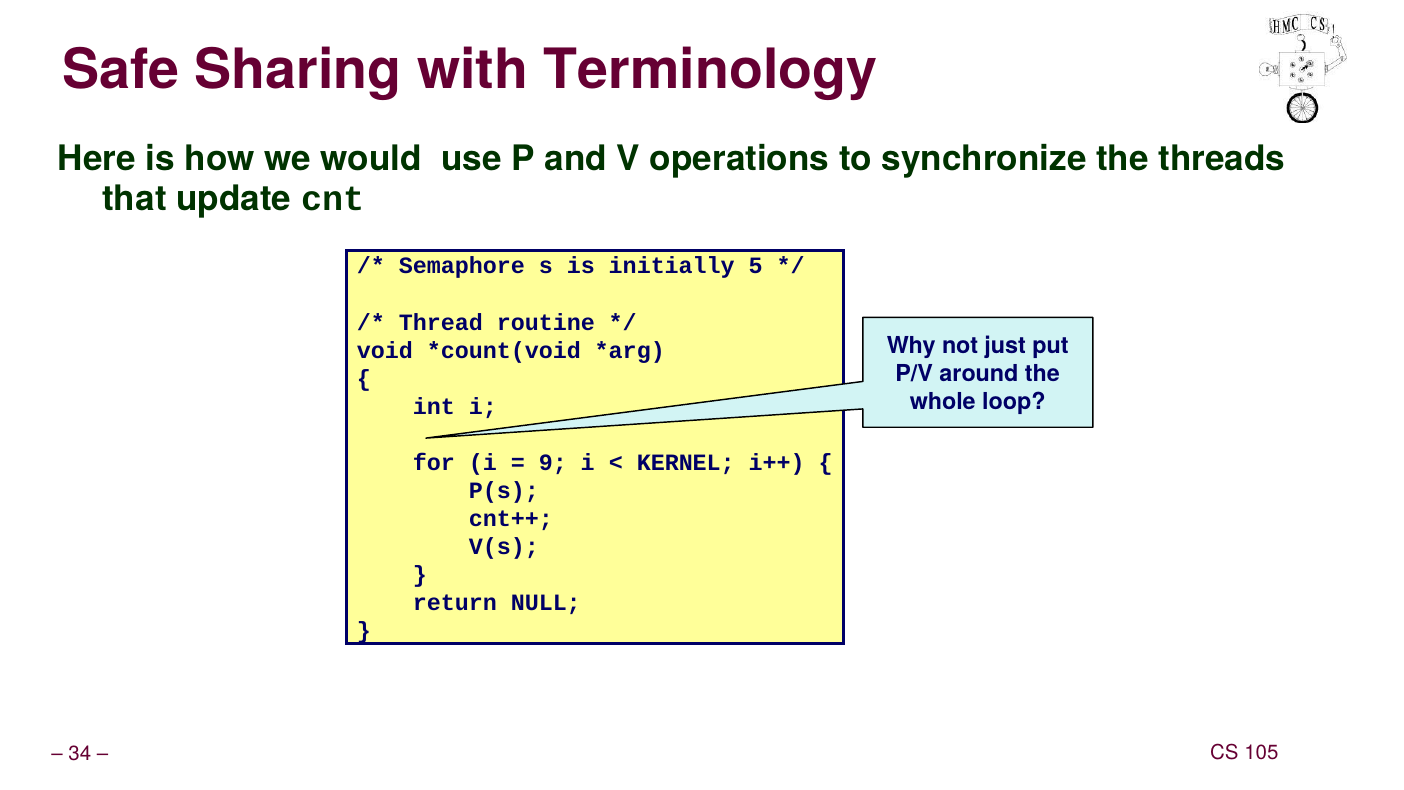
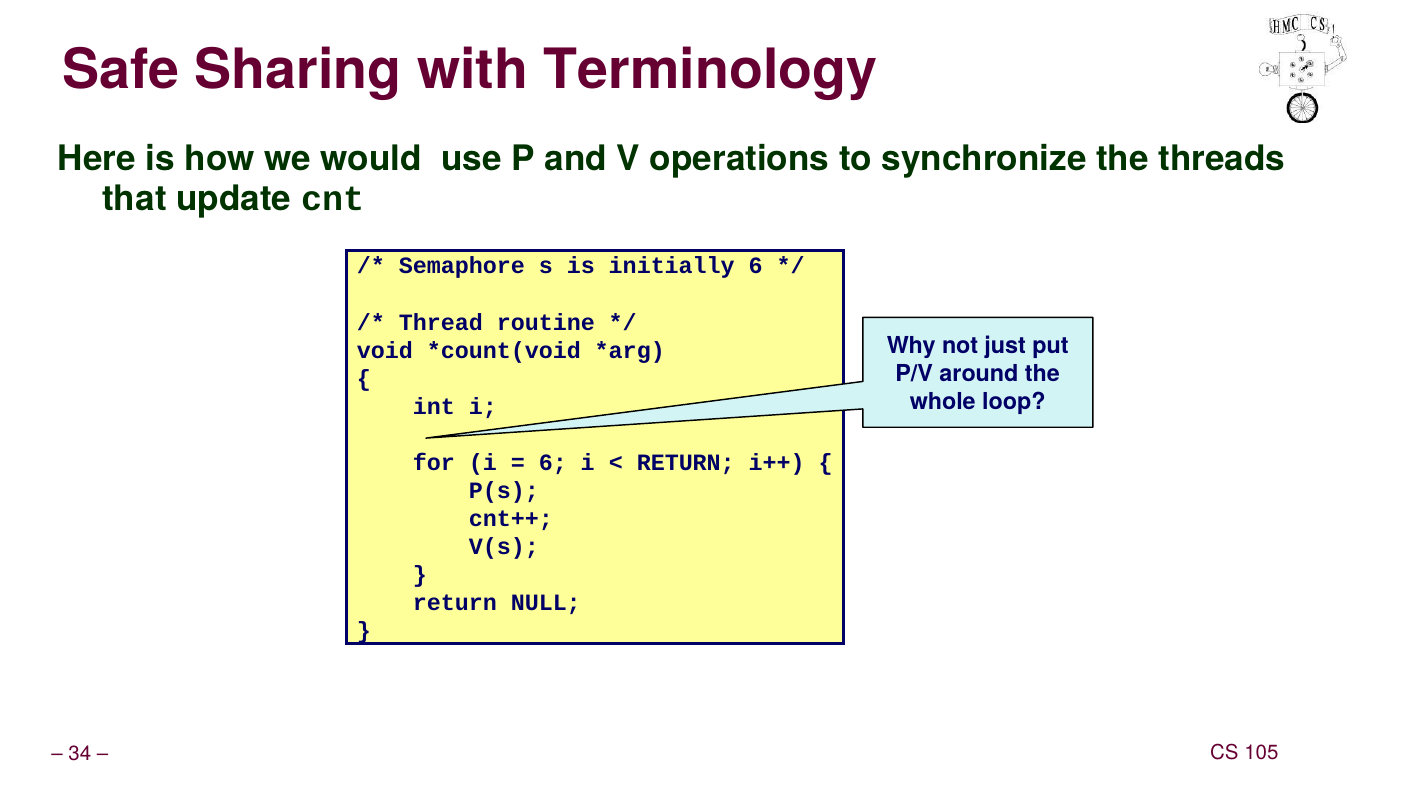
initially 5: 5 -> 6 (756, 266)
9: 9 -> 6 (553, 463)
KERNEL: KERNEL -> RETURN (686, 463)
